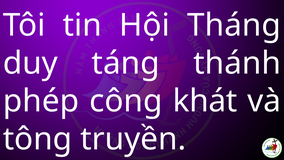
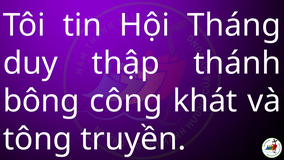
táng: táng -> thập (126, 63)
phép: phép -> bông (41, 101)
